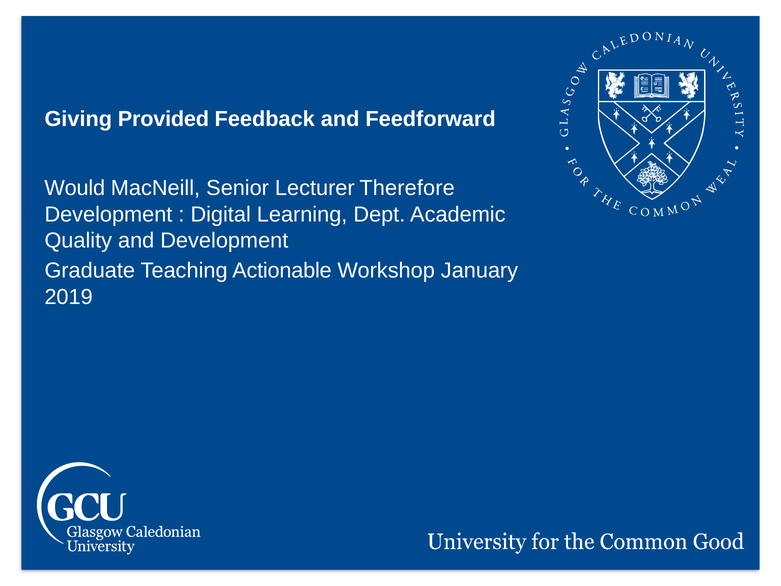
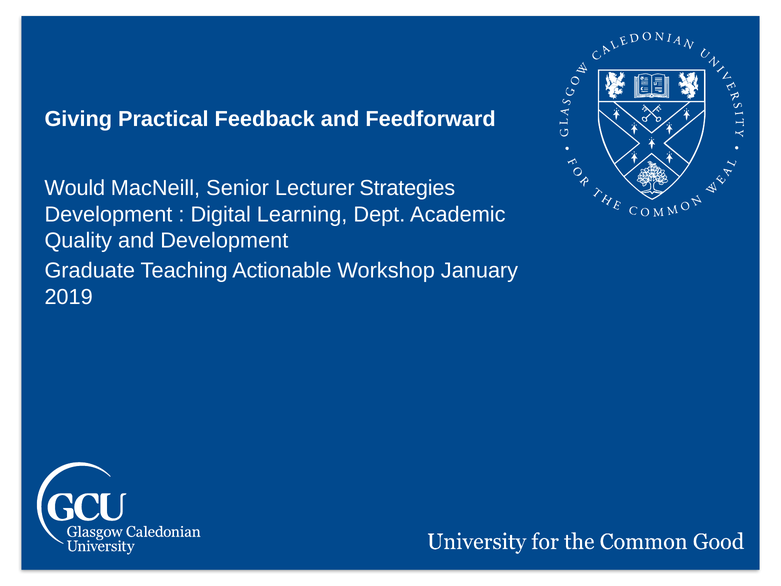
Provided: Provided -> Practical (163, 119)
Therefore: Therefore -> Strategies (407, 188)
